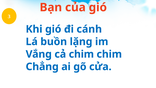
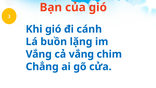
cả chim: chim -> vắng (81, 54)
